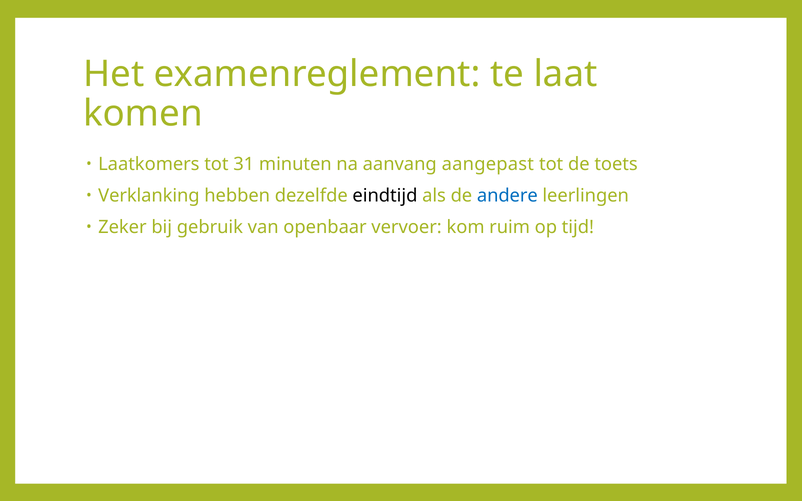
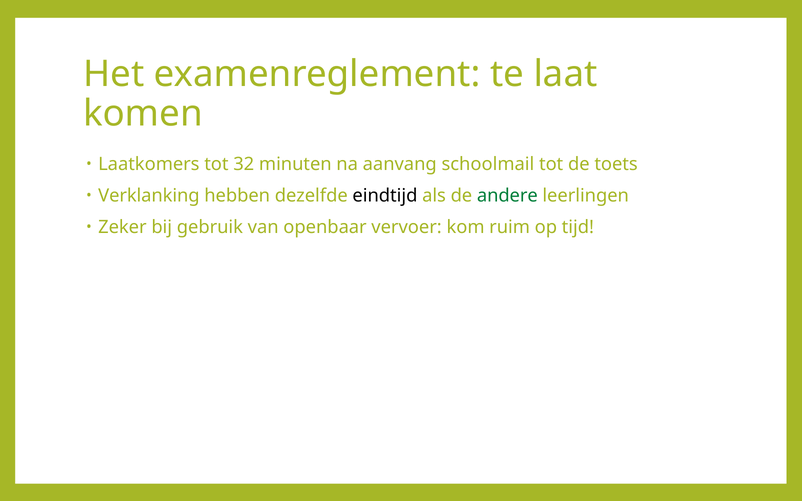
31: 31 -> 32 (244, 164)
aangepast: aangepast -> schoolmail (488, 164)
andere colour: blue -> green (507, 196)
